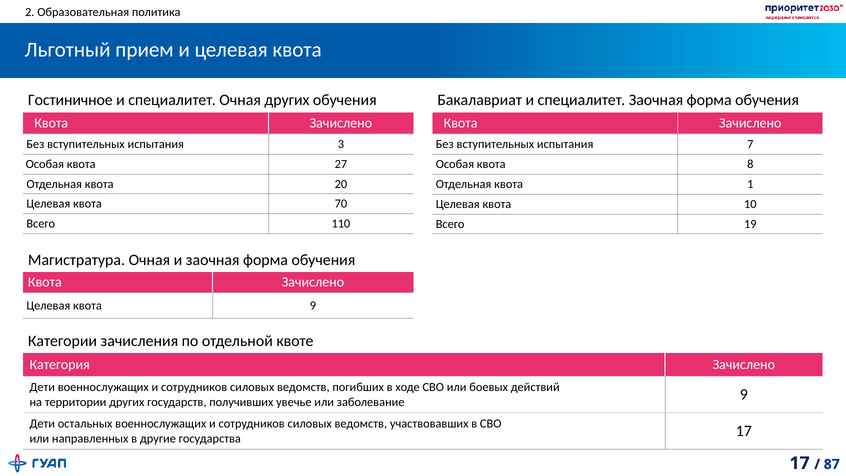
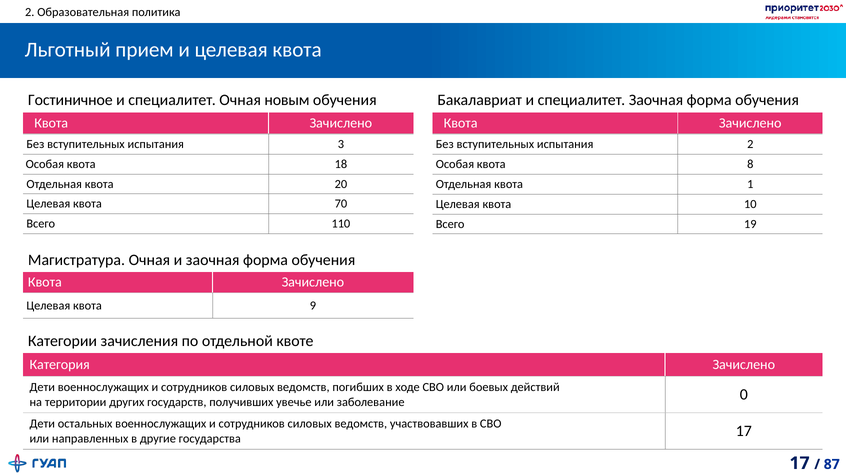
Очная других: других -> новым (287, 100)
испытания 7: 7 -> 2 (750, 144)
27: 27 -> 18 (341, 164)
заболевание 9: 9 -> 0 (744, 395)
